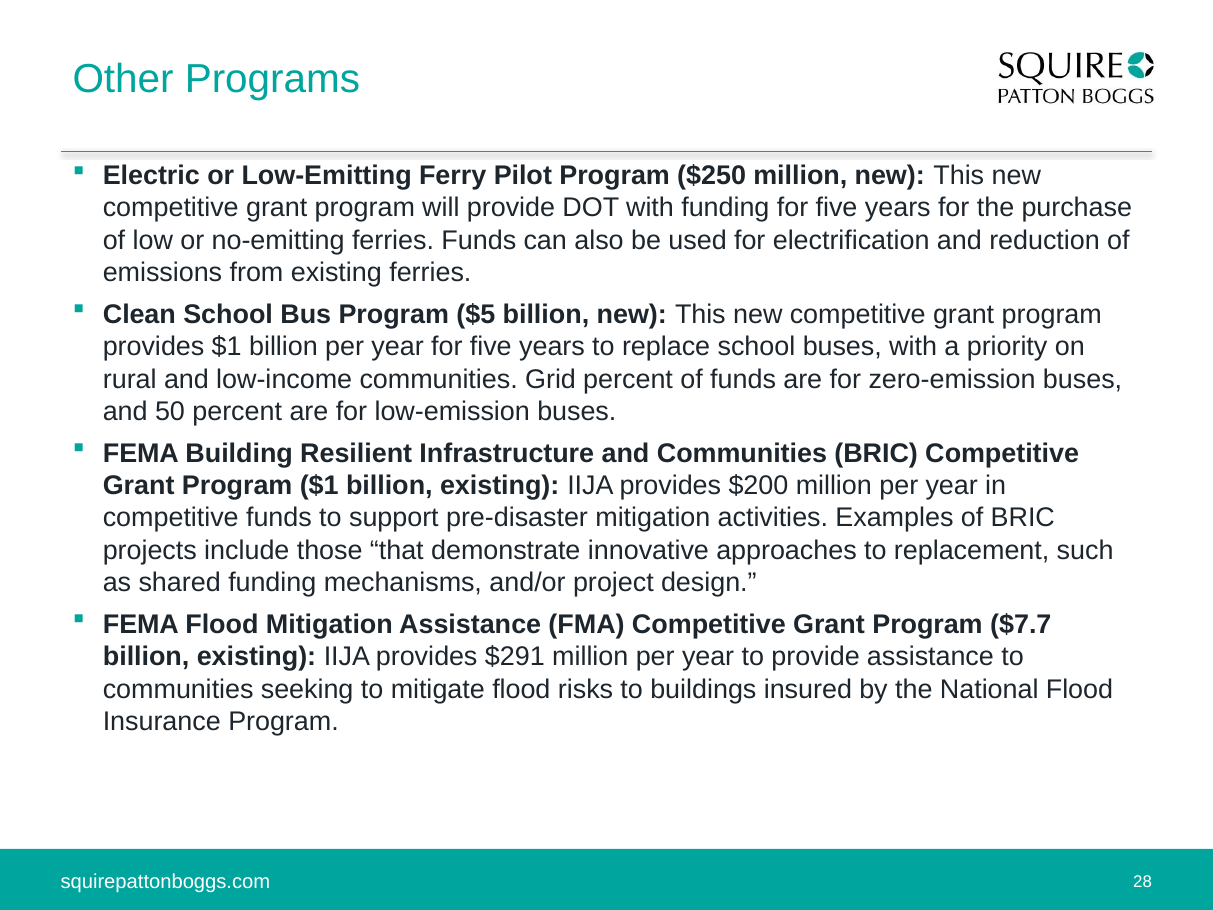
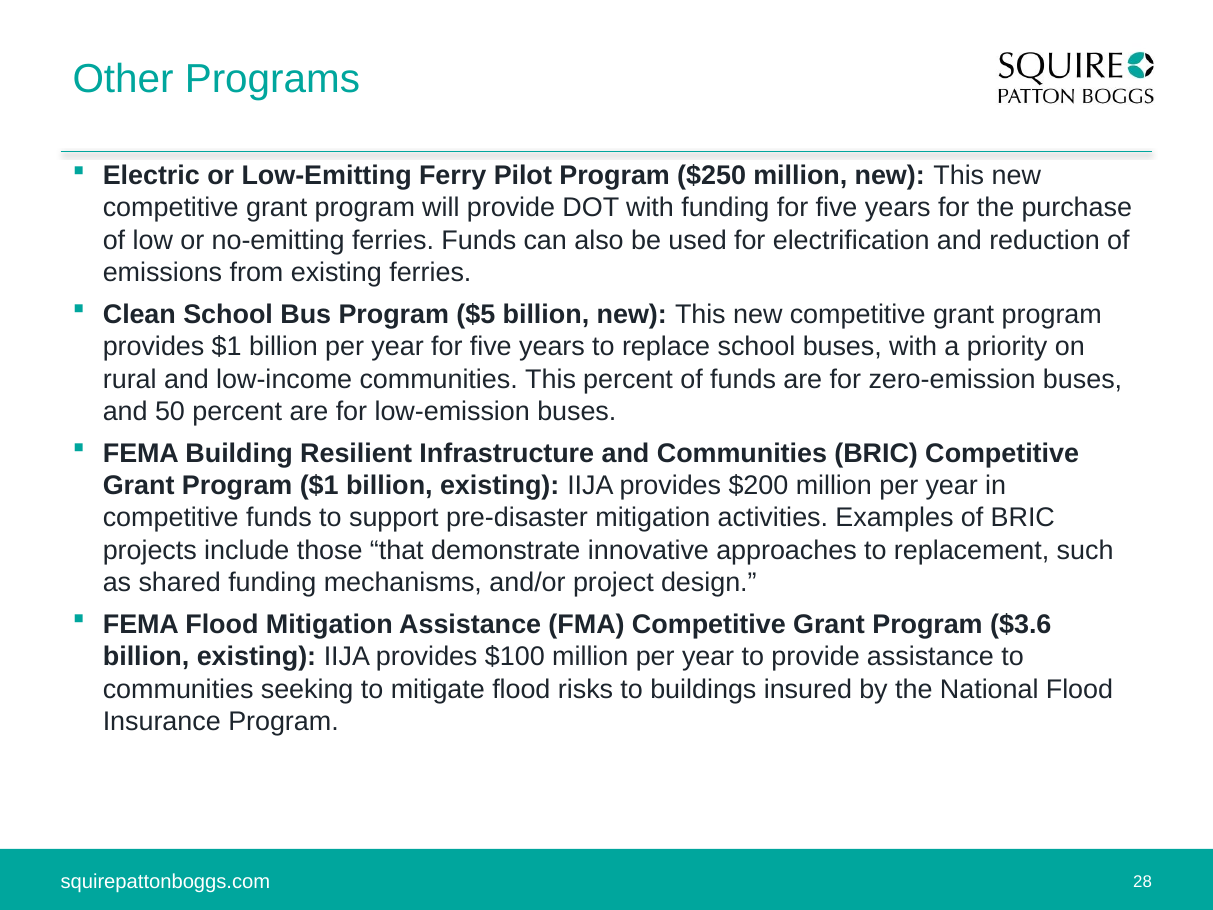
communities Grid: Grid -> This (551, 379)
$7.7: $7.7 -> $3.6 (1021, 624)
$291: $291 -> $100 (515, 657)
